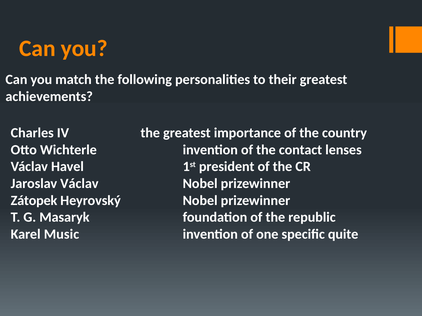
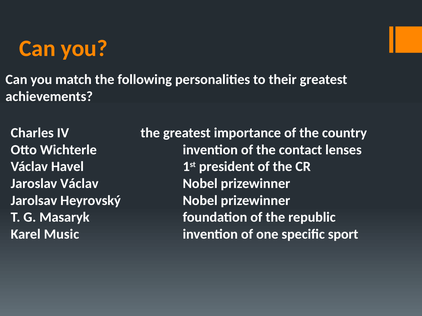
Zátopek: Zátopek -> Jarolsav (34, 201)
quite: quite -> sport (343, 234)
